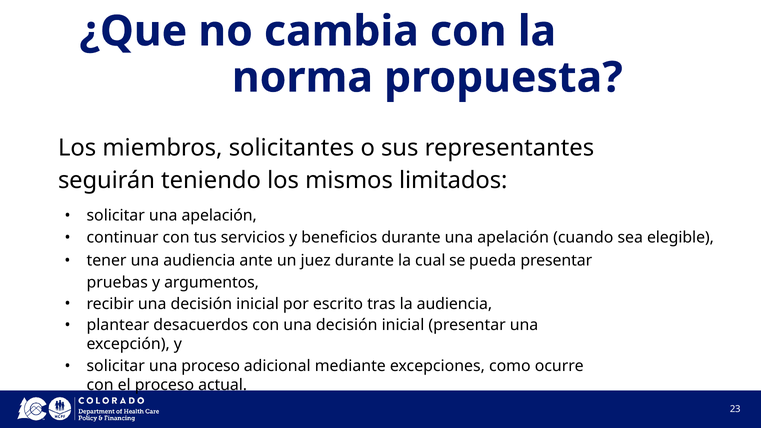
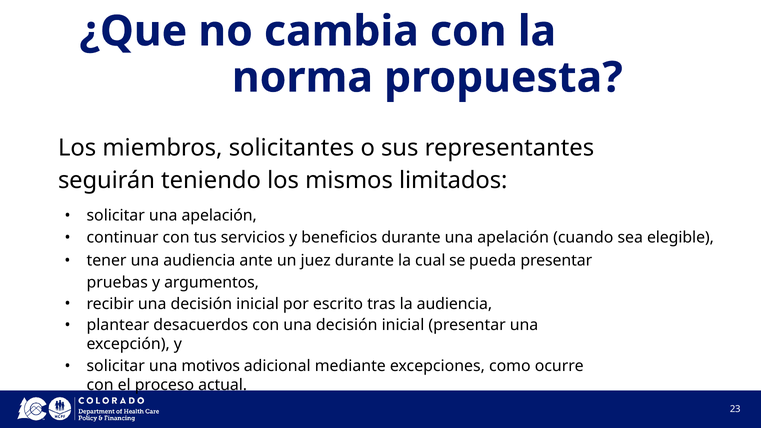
una proceso: proceso -> motivos (211, 366)
